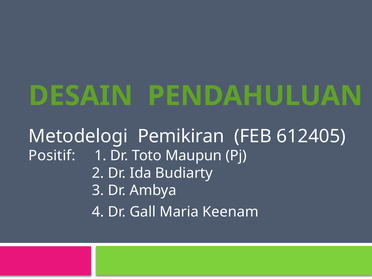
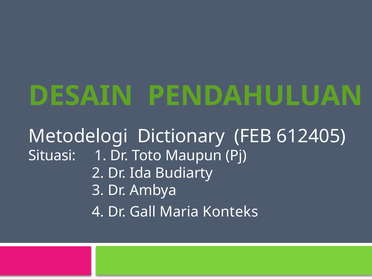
Pemikiran: Pemikiran -> Dictionary (181, 136)
Positif: Positif -> Situasi (52, 156)
Keenam: Keenam -> Konteks (230, 212)
